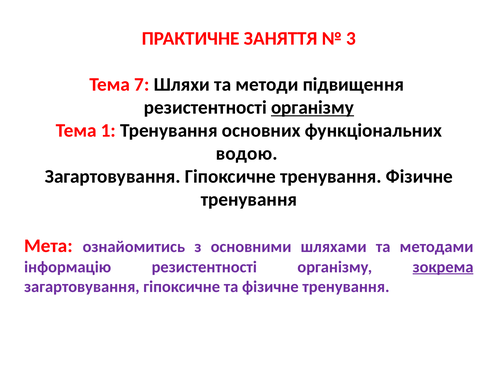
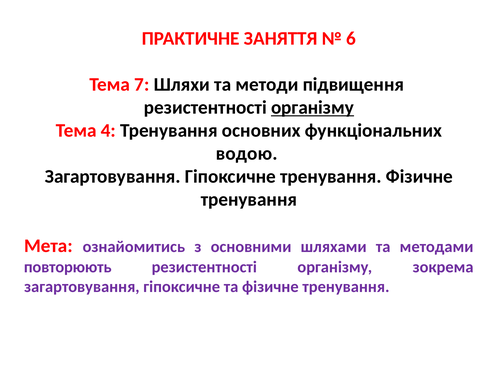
3: 3 -> 6 (351, 38)
1: 1 -> 4 (108, 131)
інформацію: інформацію -> повторюють (68, 267)
зокрема underline: present -> none (443, 267)
